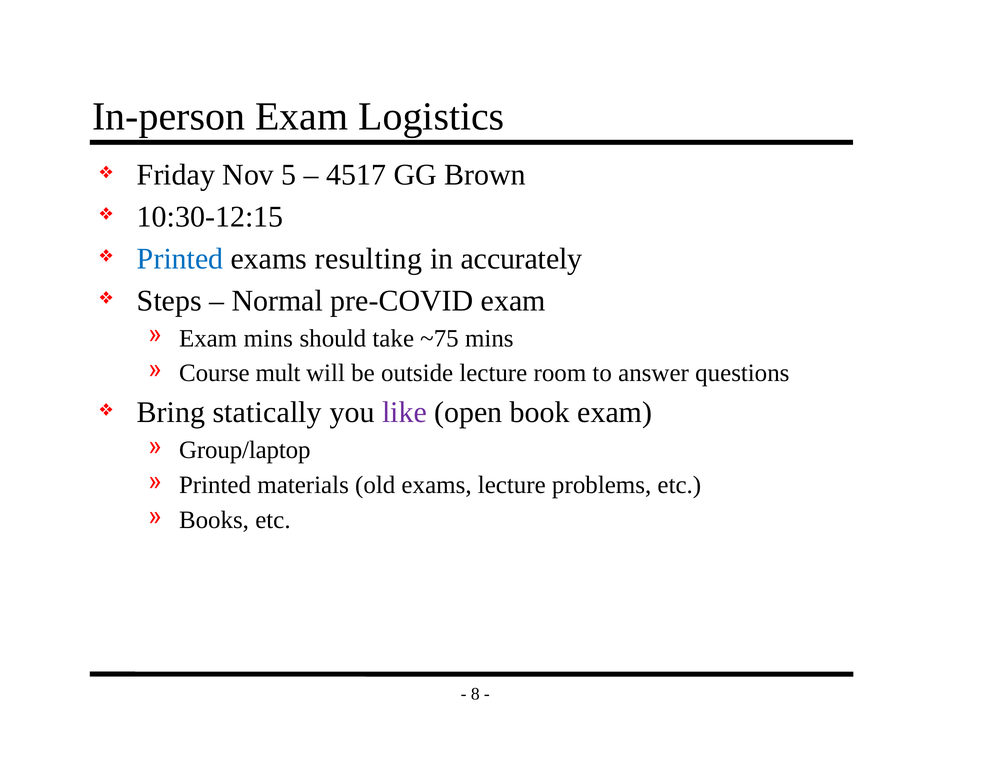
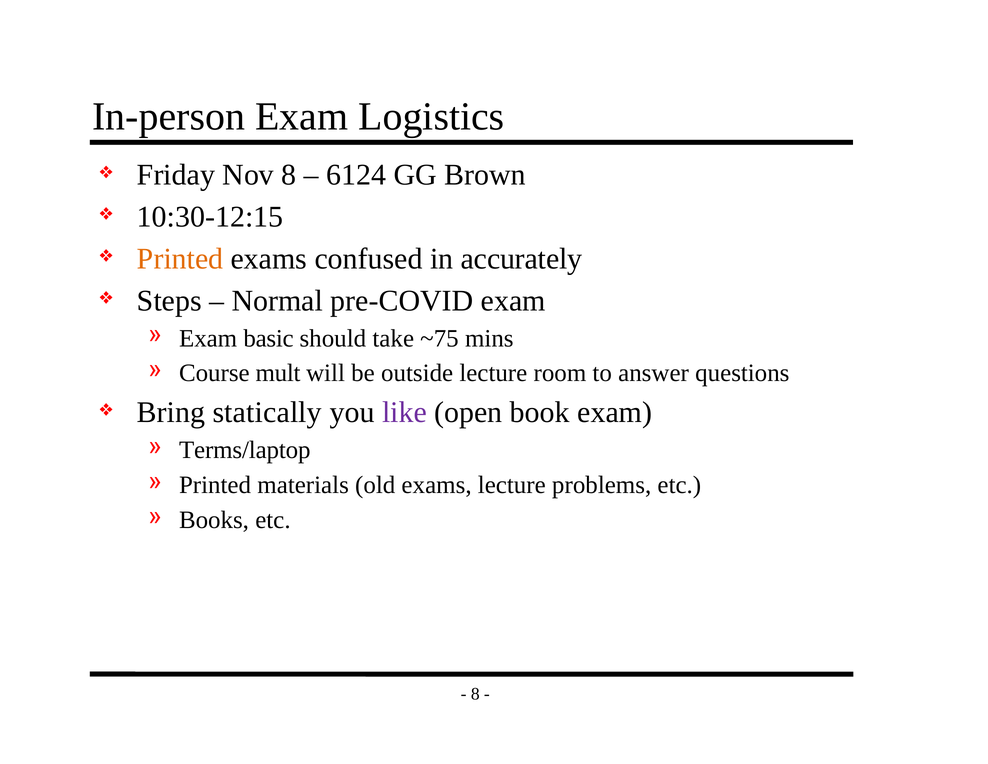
Nov 5: 5 -> 8 (289, 175)
4517: 4517 -> 6124 (356, 175)
Printed colour: blue -> orange (180, 259)
resulting: resulting -> confused (369, 259)
Exam mins: mins -> basic (269, 338)
Group/laptop: Group/laptop -> Terms/laptop (245, 450)
